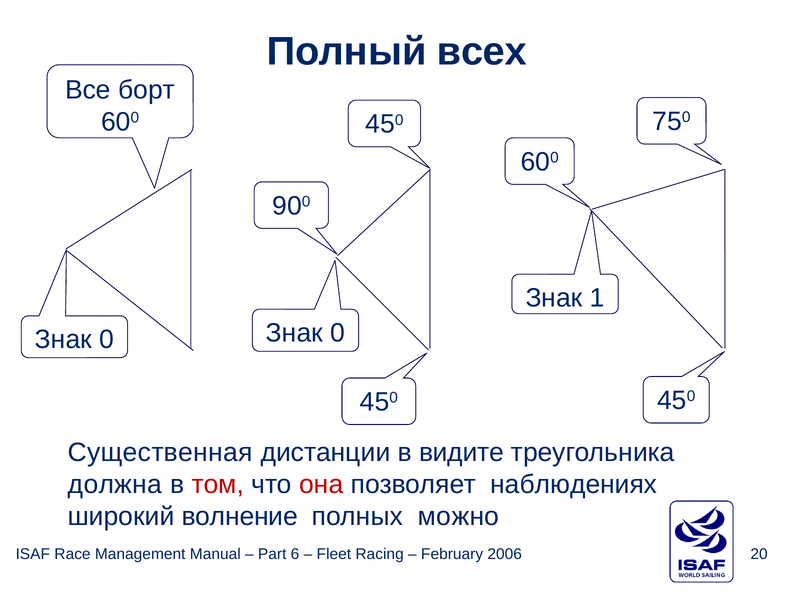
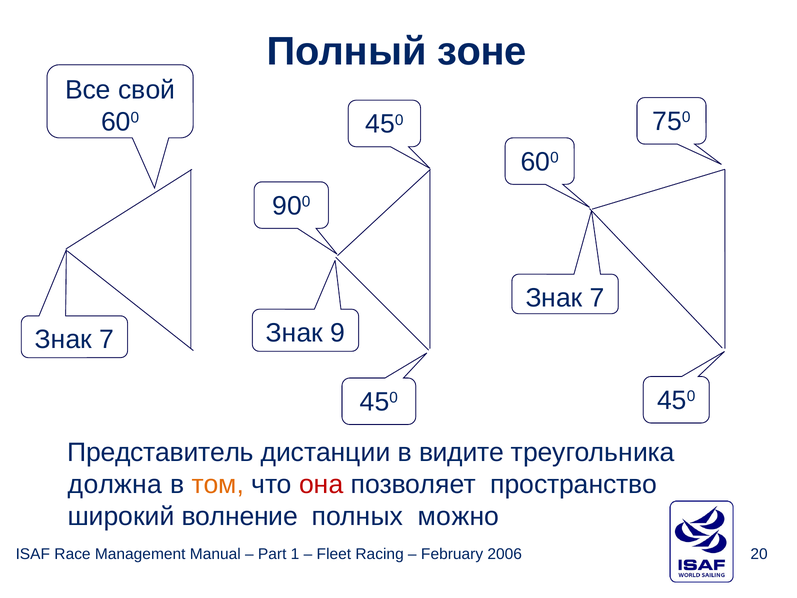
всех: всех -> зоне (482, 51)
борт: борт -> свой (147, 90)
1: 1 -> 7 (597, 298)
0: 0 -> 7 (107, 339)
0: 0 -> 9 (338, 333)
Существенная: Существенная -> Представитель (161, 452)
том colour: red -> orange (218, 484)
наблюдениях: наблюдениях -> пространство (574, 484)
6: 6 -> 1 (295, 554)
